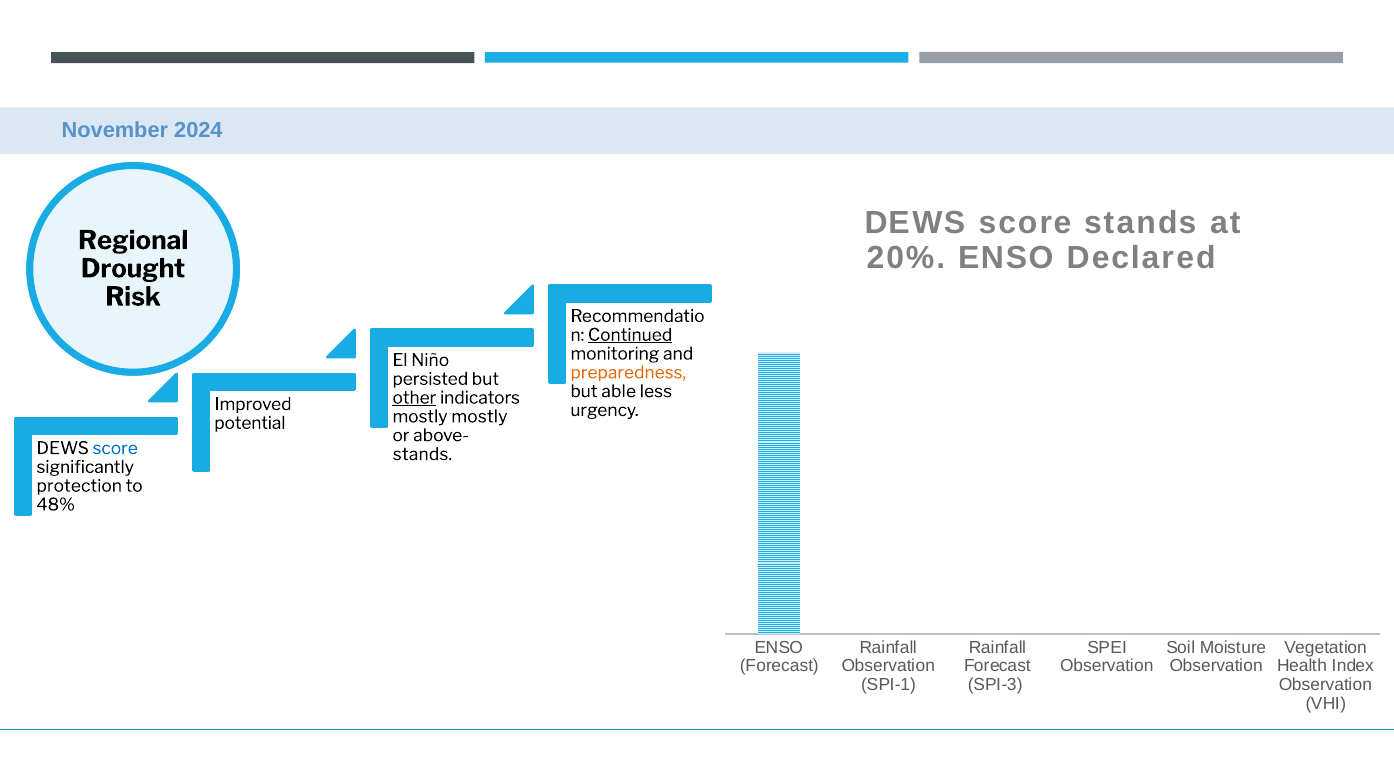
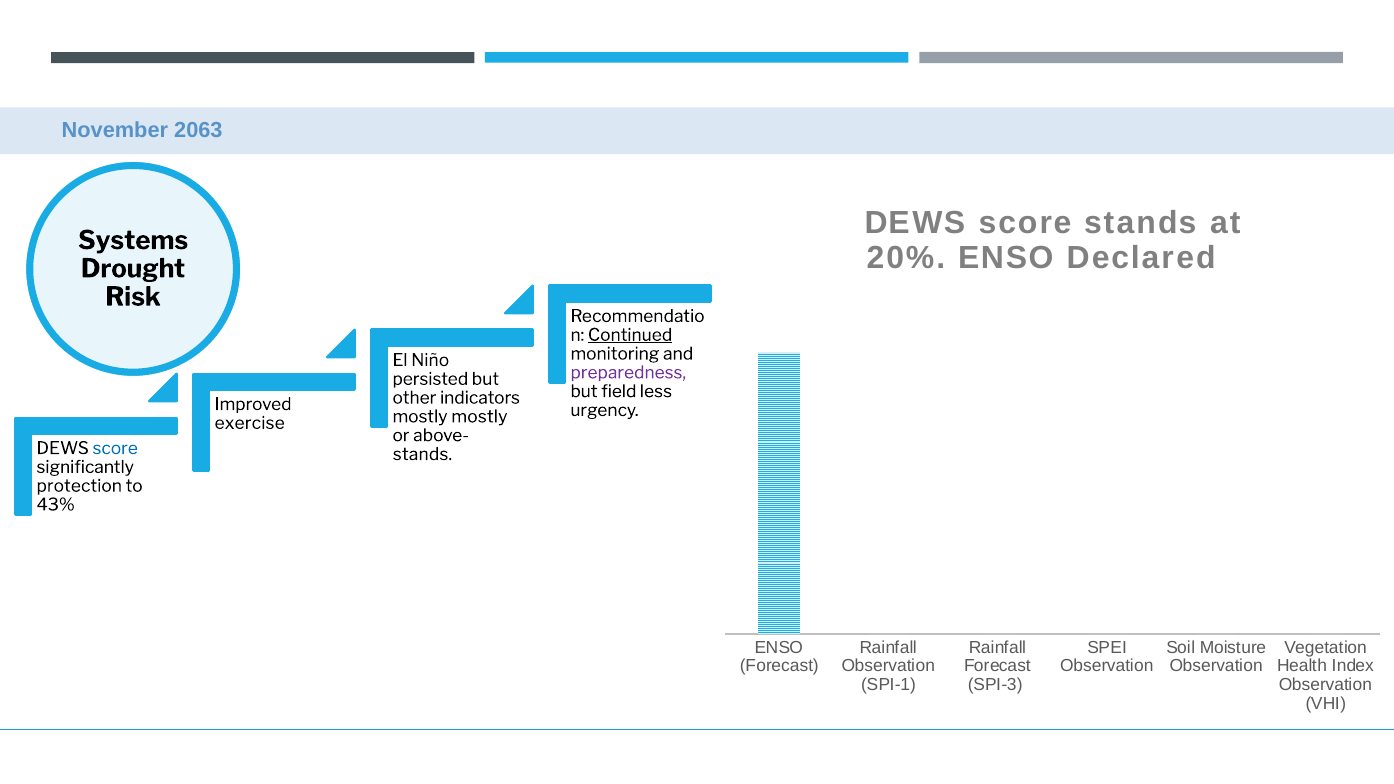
2024: 2024 -> 2063 (198, 131)
Regional: Regional -> Systems (133, 241)
preparedness colour: orange -> purple (628, 373)
able: able -> field (619, 391)
other underline: present -> none (414, 398)
potential: potential -> exercise (250, 423)
48%: 48% -> 43% (56, 505)
